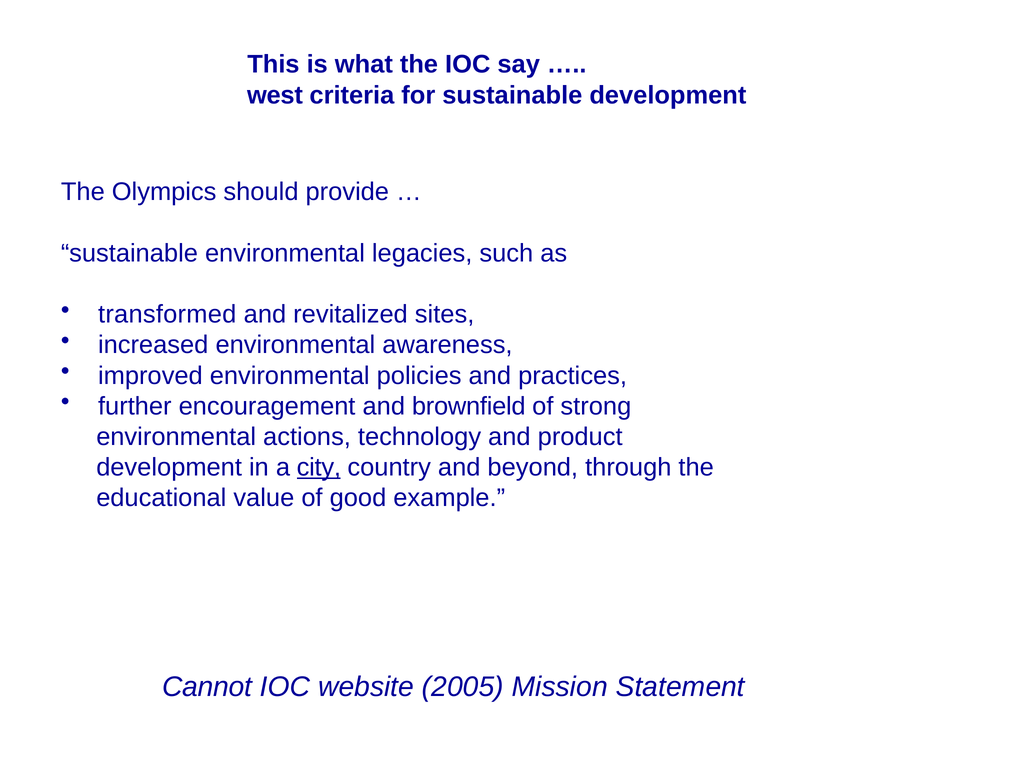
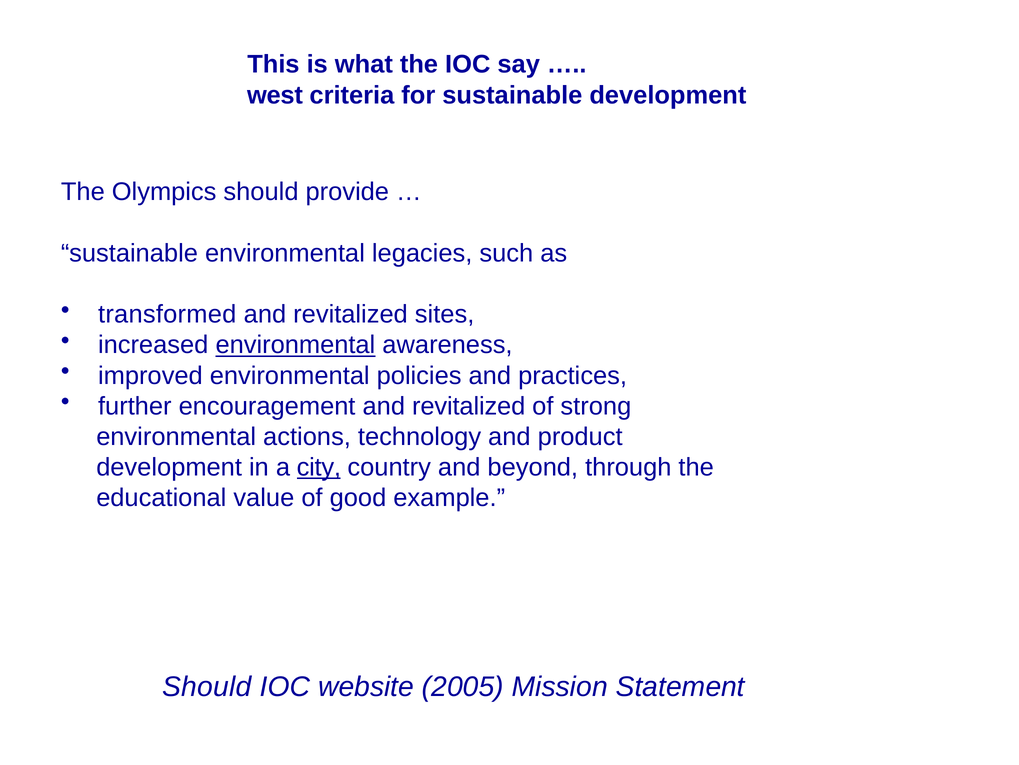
environmental underline: none -> present (295, 345)
encouragement and brownfield: brownfield -> revitalized (469, 406)
Cannot: Cannot -> Should (207, 686)
